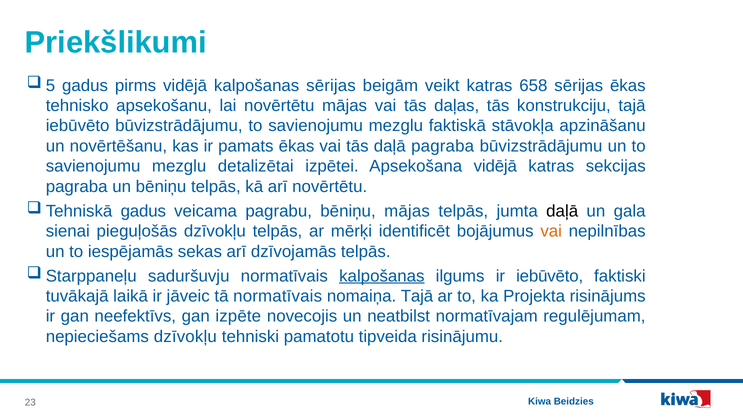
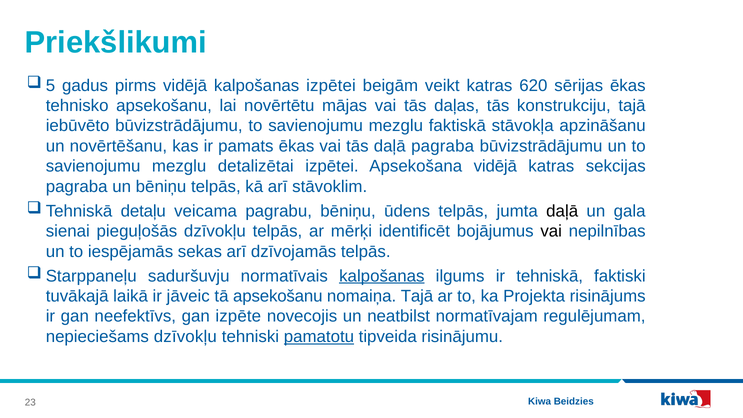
kalpošanas sērijas: sērijas -> izpētei (331, 86)
658: 658 -> 620 (533, 86)
arī novērtētu: novērtētu -> stāvoklim (330, 187)
gadus: gadus -> detaļu (143, 211)
bēniņu mājas: mājas -> ūdens (407, 211)
vai colour: orange -> black (551, 231)
ir iebūvēto: iebūvēto -> tehniskā (550, 276)
tā normatīvais: normatīvais -> apsekošanu (278, 296)
pamatotu underline: none -> present (319, 337)
